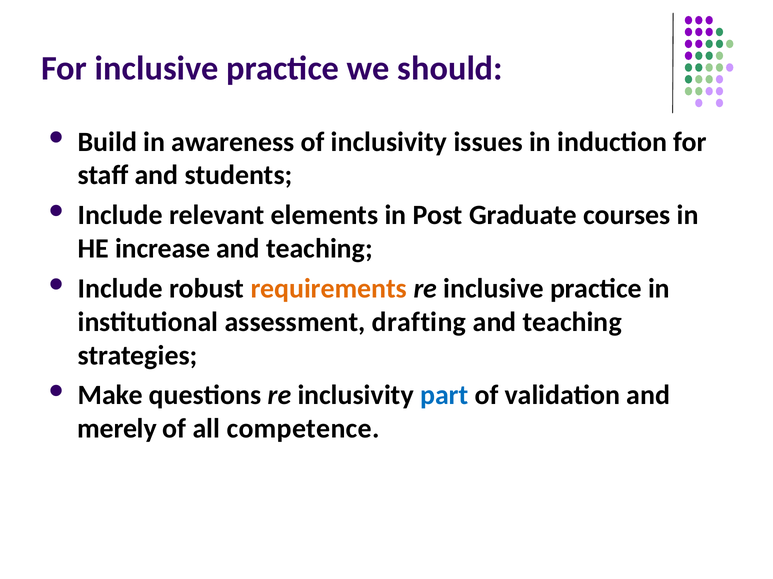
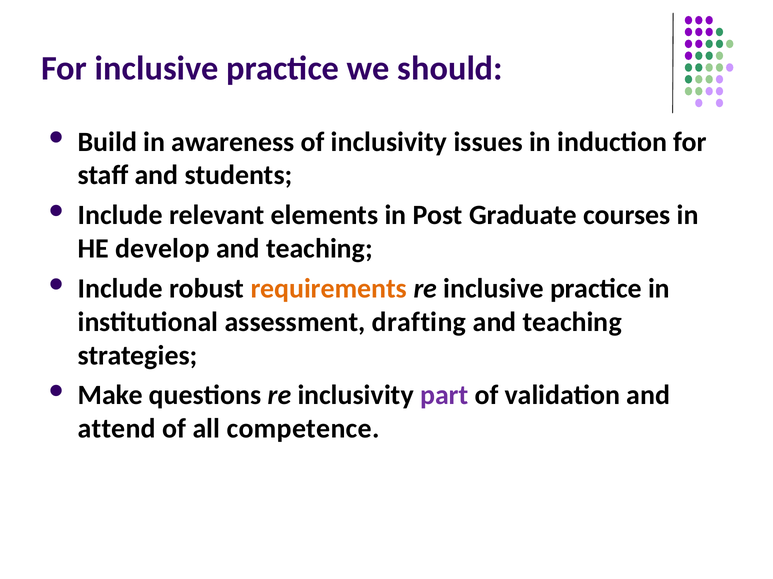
increase: increase -> develop (162, 249)
part colour: blue -> purple (444, 396)
merely: merely -> attend (117, 429)
